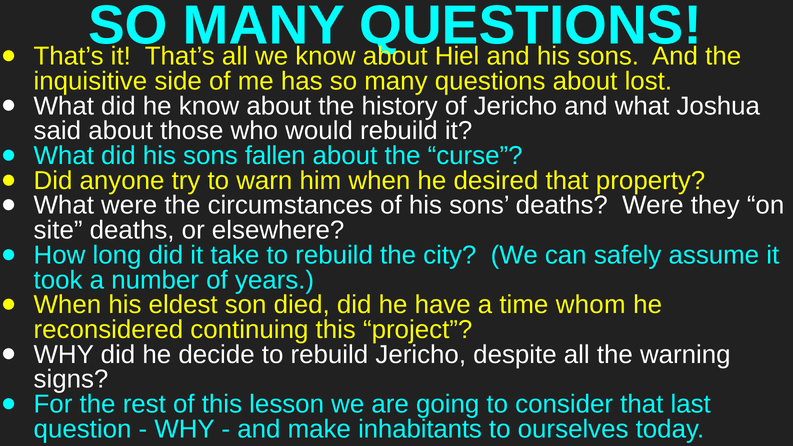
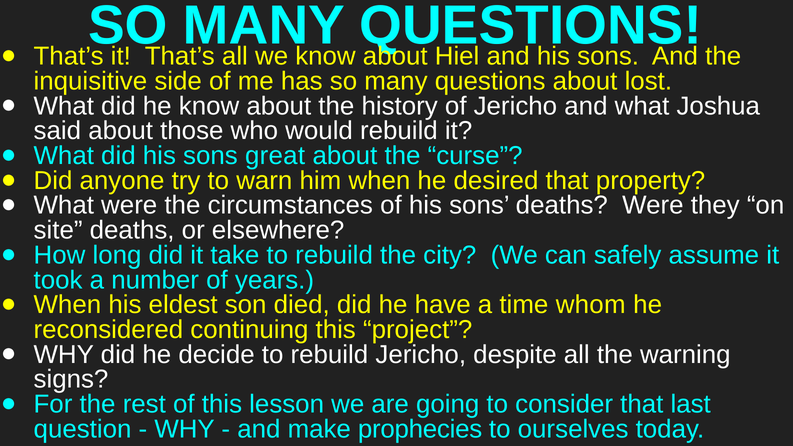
fallen: fallen -> great (275, 156)
inhabitants: inhabitants -> prophecies (420, 429)
